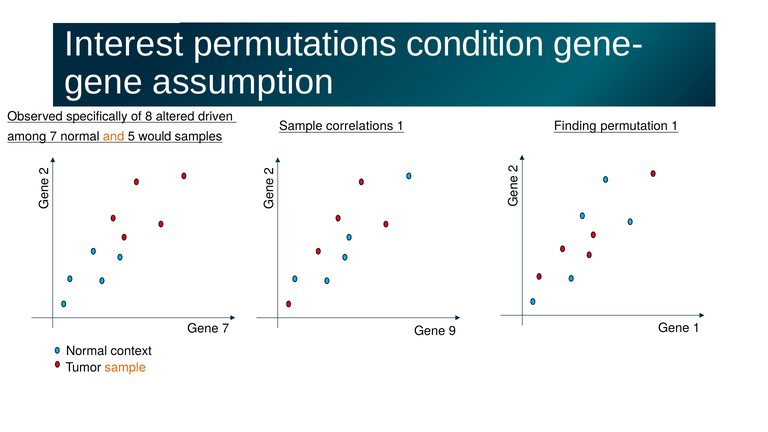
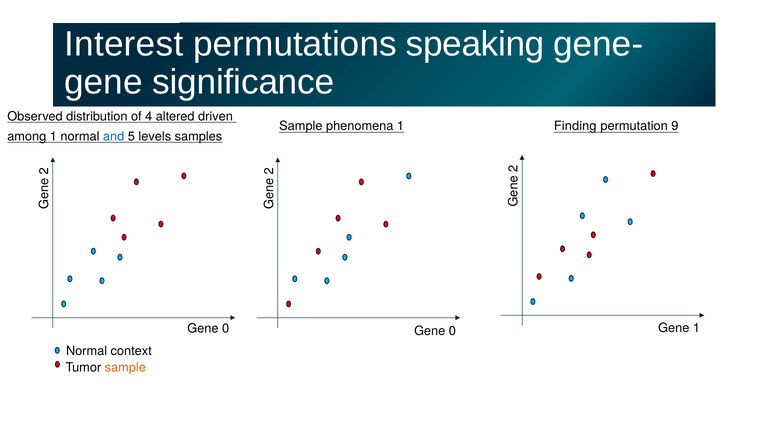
condition: condition -> speaking (475, 44)
assumption: assumption -> significance (243, 82)
specifically: specifically -> distribution (97, 116)
8: 8 -> 4 (149, 116)
correlations: correlations -> phenomena (360, 126)
permutation 1: 1 -> 9 (675, 126)
among 7: 7 -> 1 (53, 136)
and colour: orange -> blue (114, 136)
would: would -> levels (155, 136)
7: 7 -> 0 (226, 329)
9: 9 -> 0 (452, 331)
